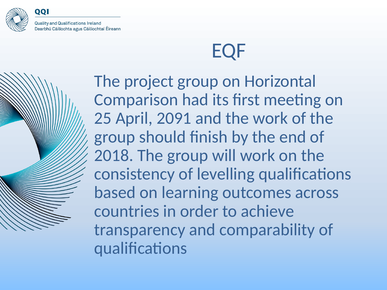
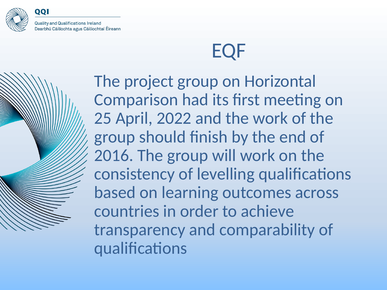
2091: 2091 -> 2022 (174, 118)
2018: 2018 -> 2016 (114, 156)
